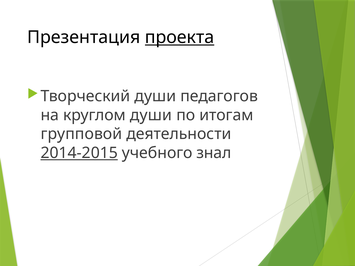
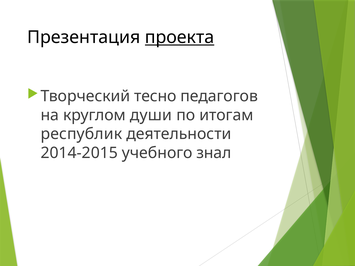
Творческий души: души -> тесно (155, 96)
групповой: групповой -> республик (81, 134)
2014-2015 underline: present -> none (79, 153)
